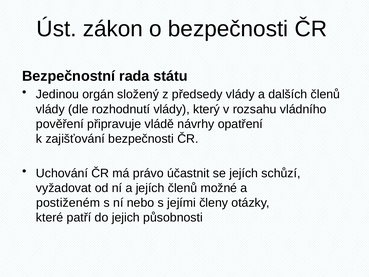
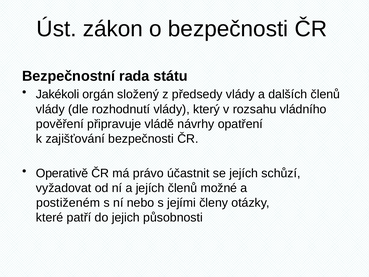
Jedinou: Jedinou -> Jakékoli (58, 94)
Uchování: Uchování -> Operativě (62, 173)
